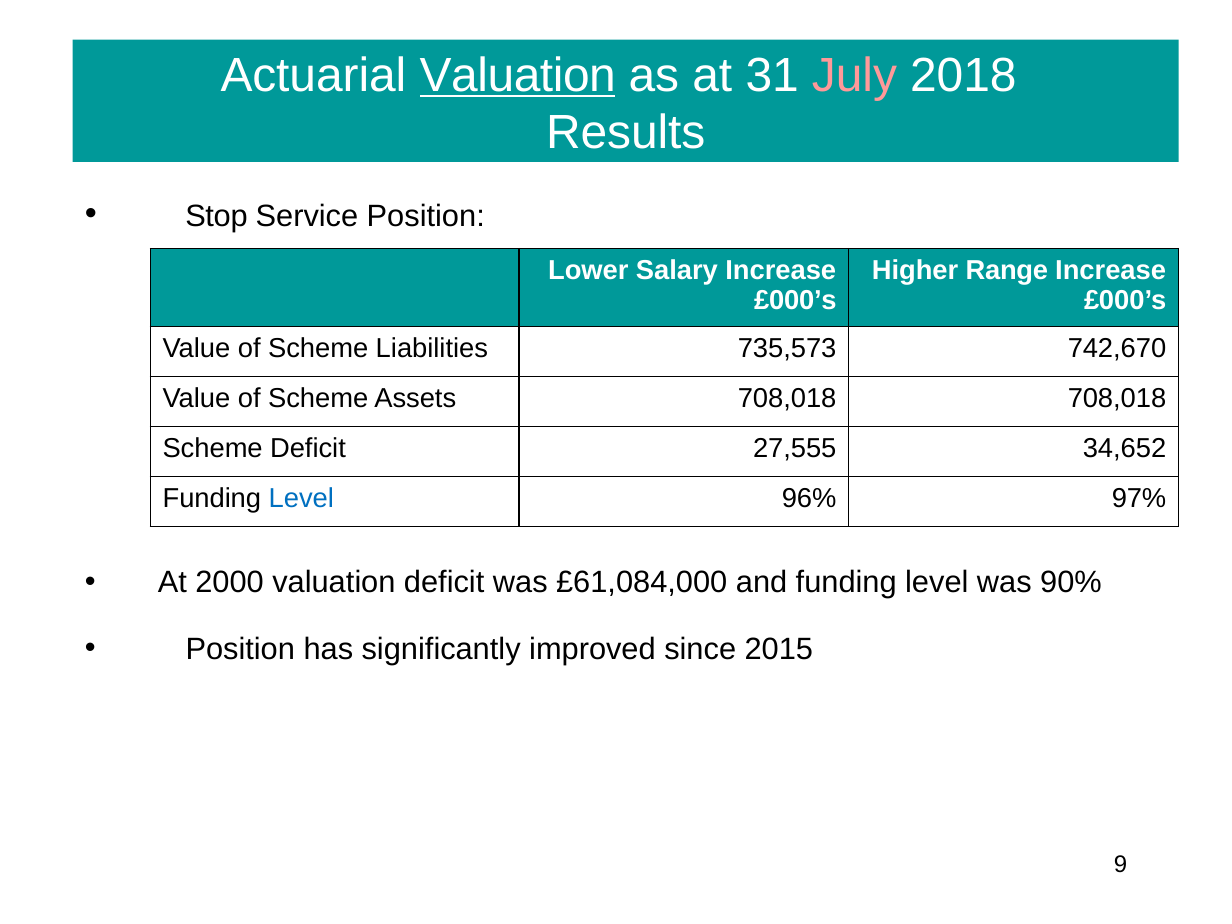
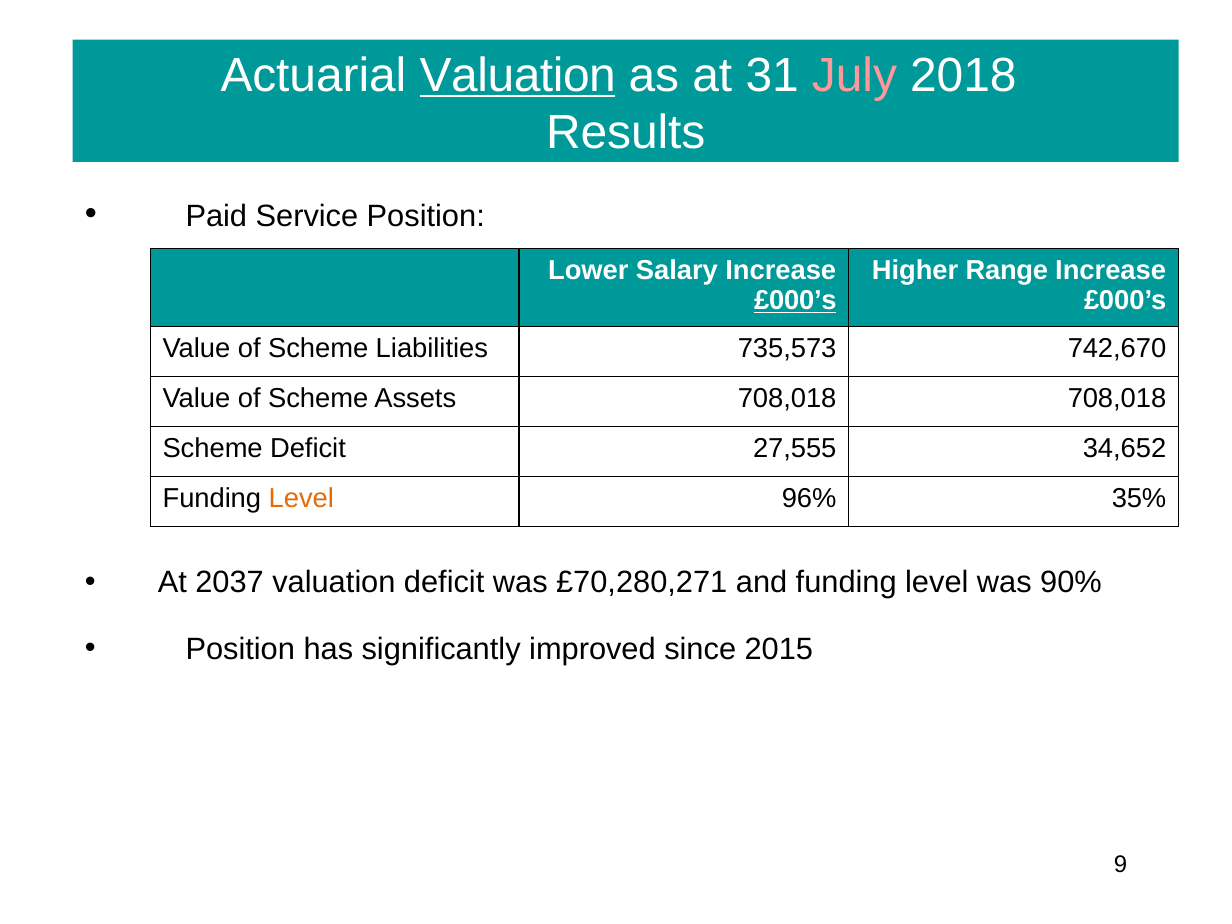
Stop: Stop -> Paid (216, 216)
£000’s underline: none -> present (795, 301)
Level colour: blue -> orange (301, 498)
97%: 97% -> 35% (1139, 498)
2000: 2000 -> 2037 (230, 582)
£61,084,000: £61,084,000 -> £70,280,271 (642, 582)
